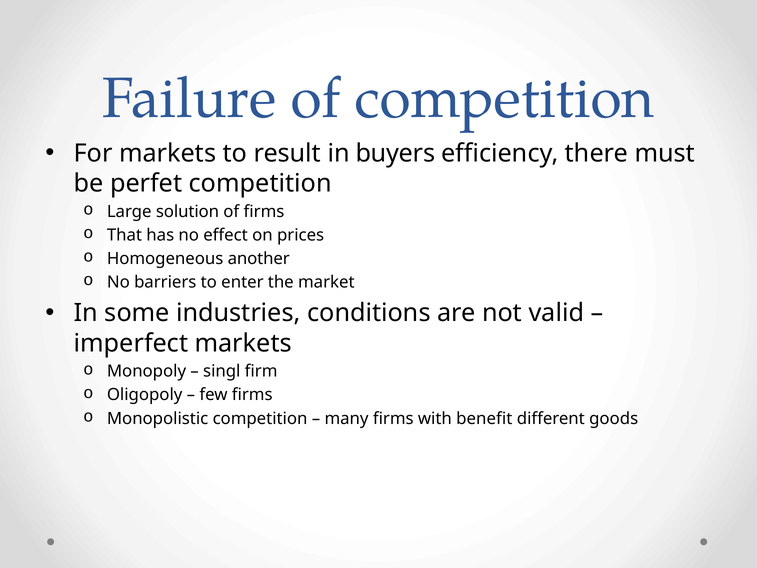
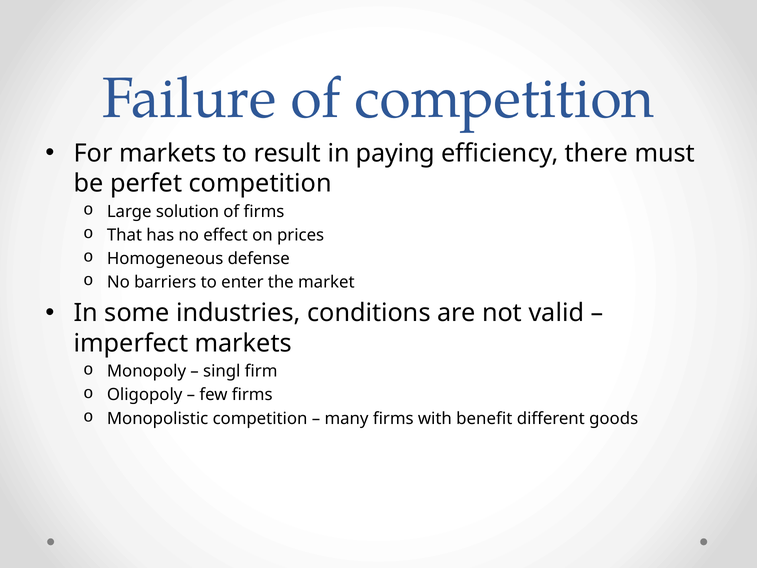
buyers: buyers -> paying (395, 153)
another: another -> defense (259, 259)
